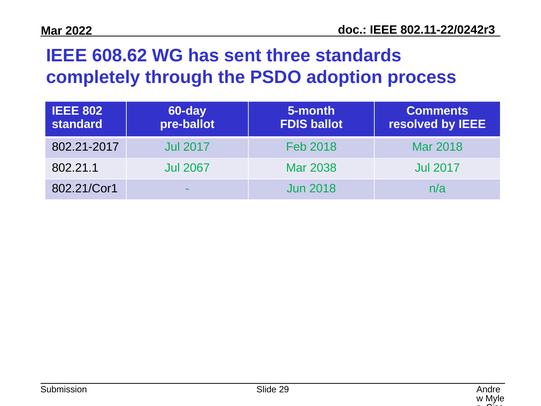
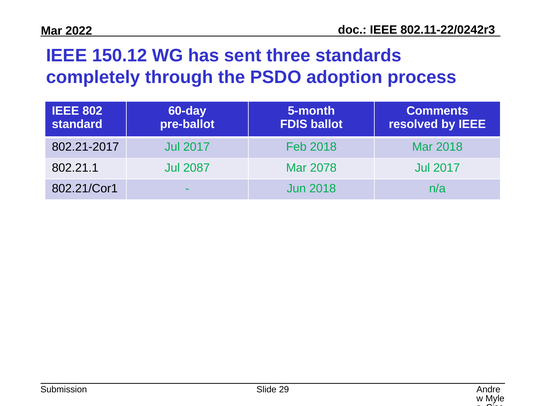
608.62: 608.62 -> 150.12 (120, 55)
2067: 2067 -> 2087 (197, 168)
2038: 2038 -> 2078 (323, 168)
